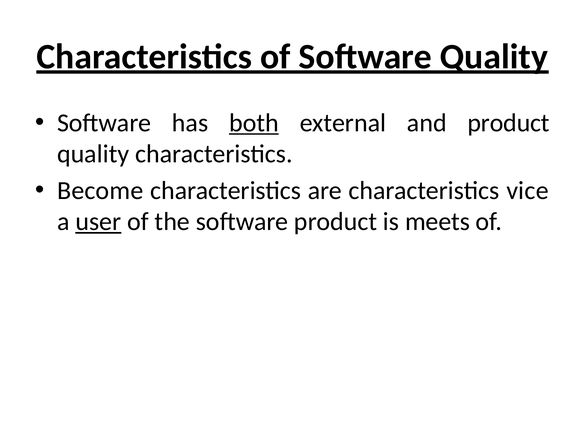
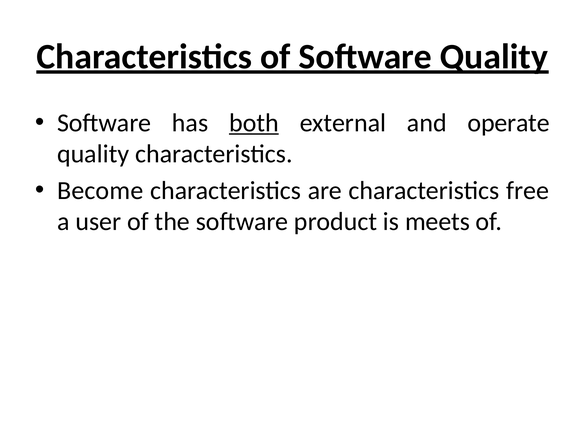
and product: product -> operate (509, 123)
vice: vice -> free (528, 190)
user underline: present -> none (98, 222)
